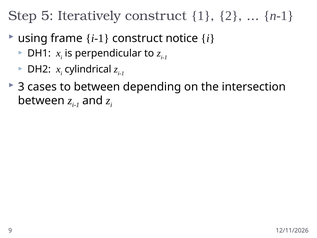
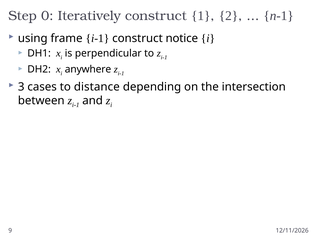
5: 5 -> 0 (47, 16)
cylindrical: cylindrical -> anywhere (88, 69)
to between: between -> distance (97, 87)
